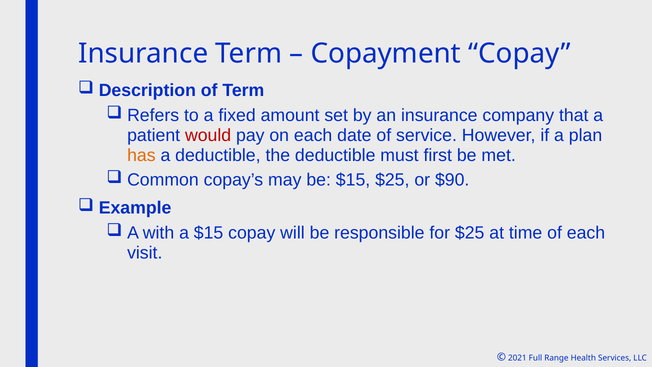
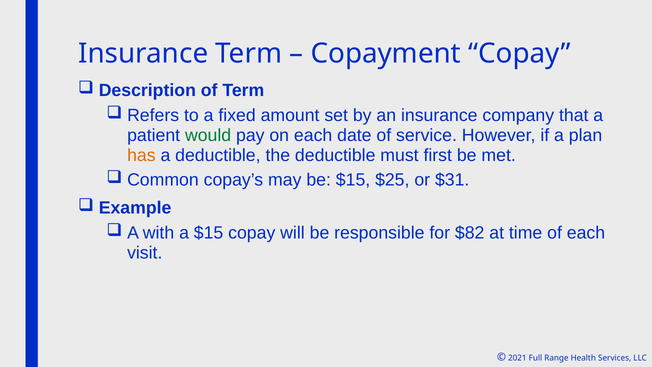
would colour: red -> green (208, 135)
$90: $90 -> $31 (452, 180)
for $25: $25 -> $82 (470, 233)
